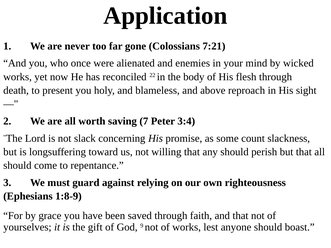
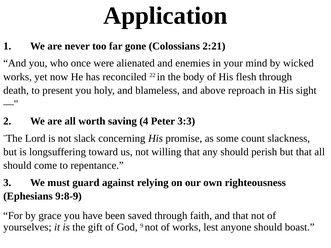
7:21: 7:21 -> 2:21 (214, 46)
7: 7 -> 4 (144, 121)
3:4: 3:4 -> 3:3 (186, 121)
1:8-9: 1:8-9 -> 9:8-9 (68, 196)
